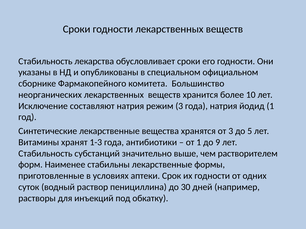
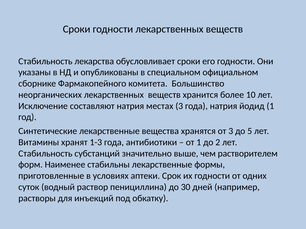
режим: режим -> местах (160, 106)
9: 9 -> 2 (218, 143)
